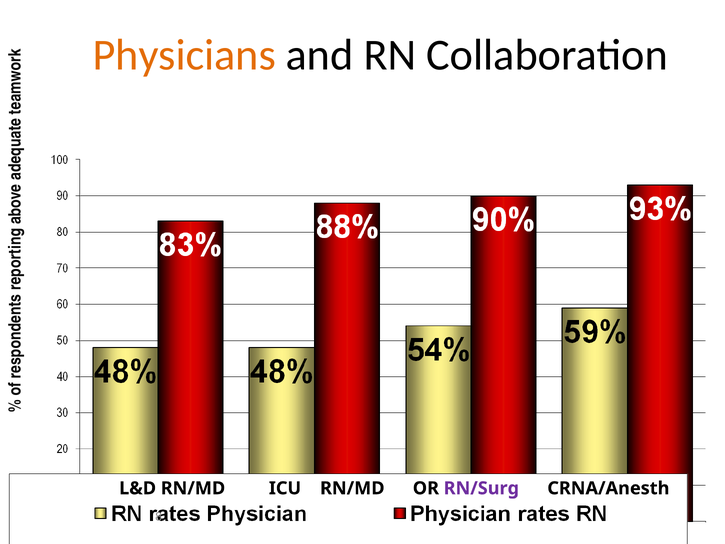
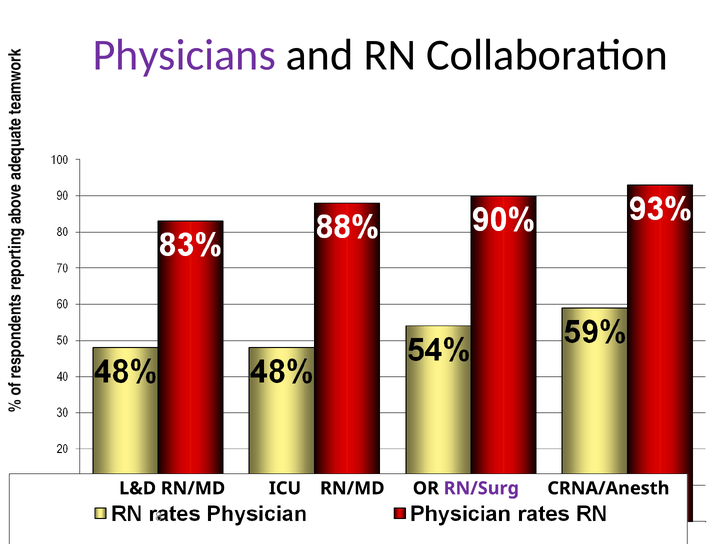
Physicians colour: orange -> purple (184, 55)
